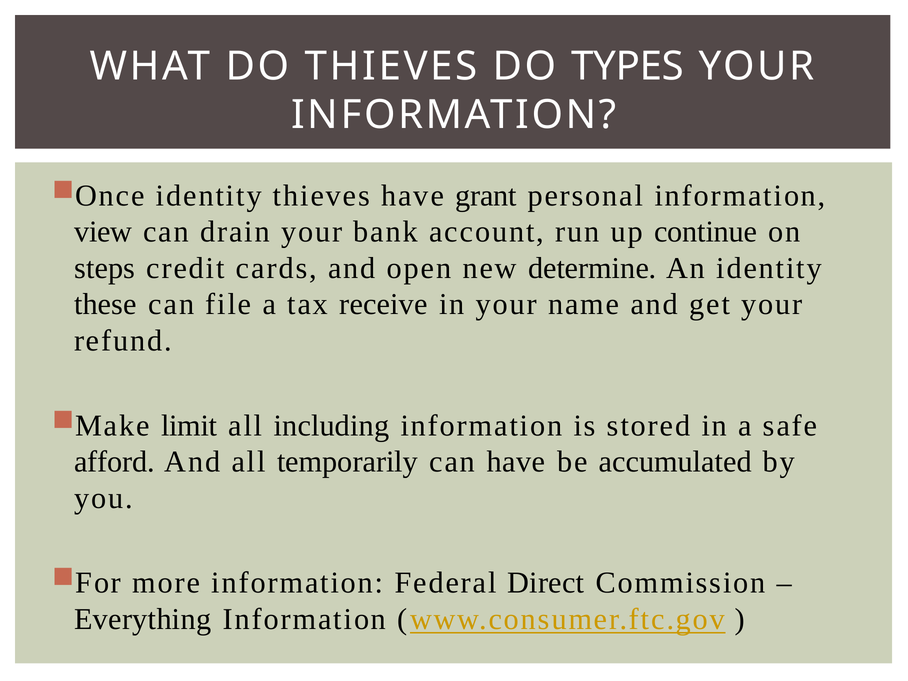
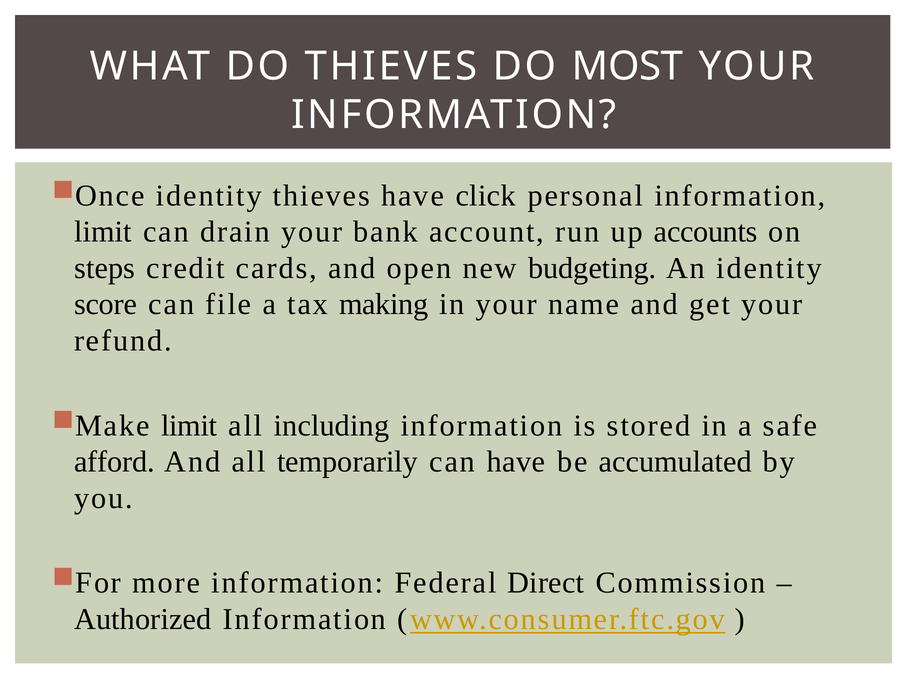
TYPES: TYPES -> MOST (628, 66)
grant: grant -> click (486, 196)
view: view -> limit (103, 232)
continue: continue -> accounts (706, 232)
determine: determine -> budgeting (592, 268)
these: these -> score (106, 304)
receive: receive -> making (384, 304)
Everything: Everything -> Authorized (143, 619)
